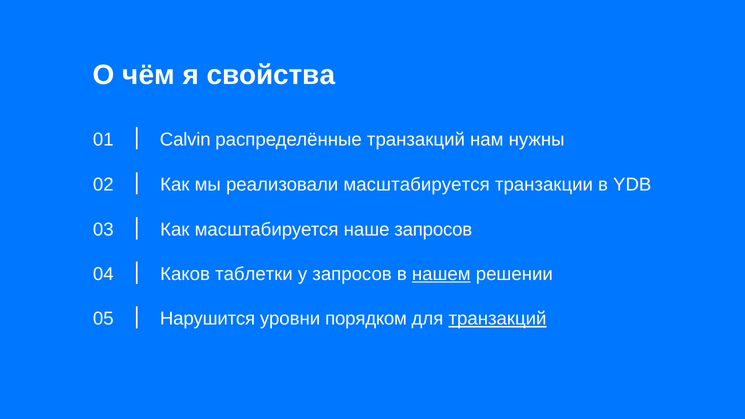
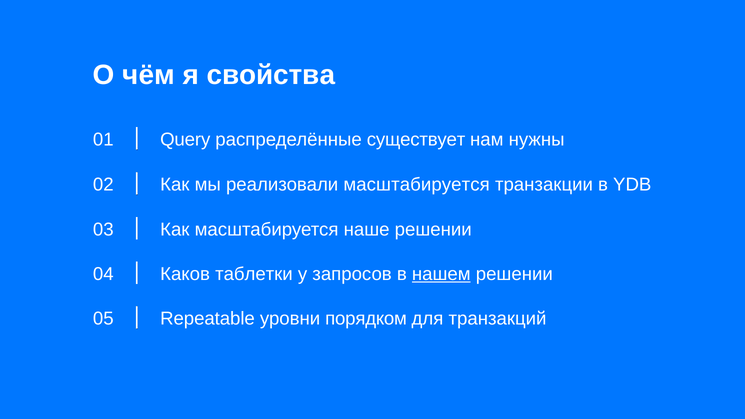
Calvin: Calvin -> Query (185, 140)
распределённые транзакций: транзакций -> существует (416, 140)
наше запросов: запросов -> решении (433, 229)
Нарушится: Нарушится -> Repeatable (208, 319)
транзакций underline: present -> none (498, 319)
